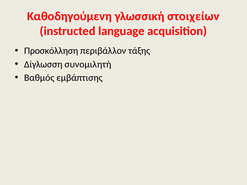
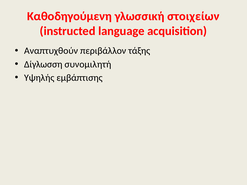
Προσκόλληση: Προσκόλληση -> Αναπτυχθούν (51, 51)
Βαθμός: Βαθμός -> Υψηλής (39, 78)
